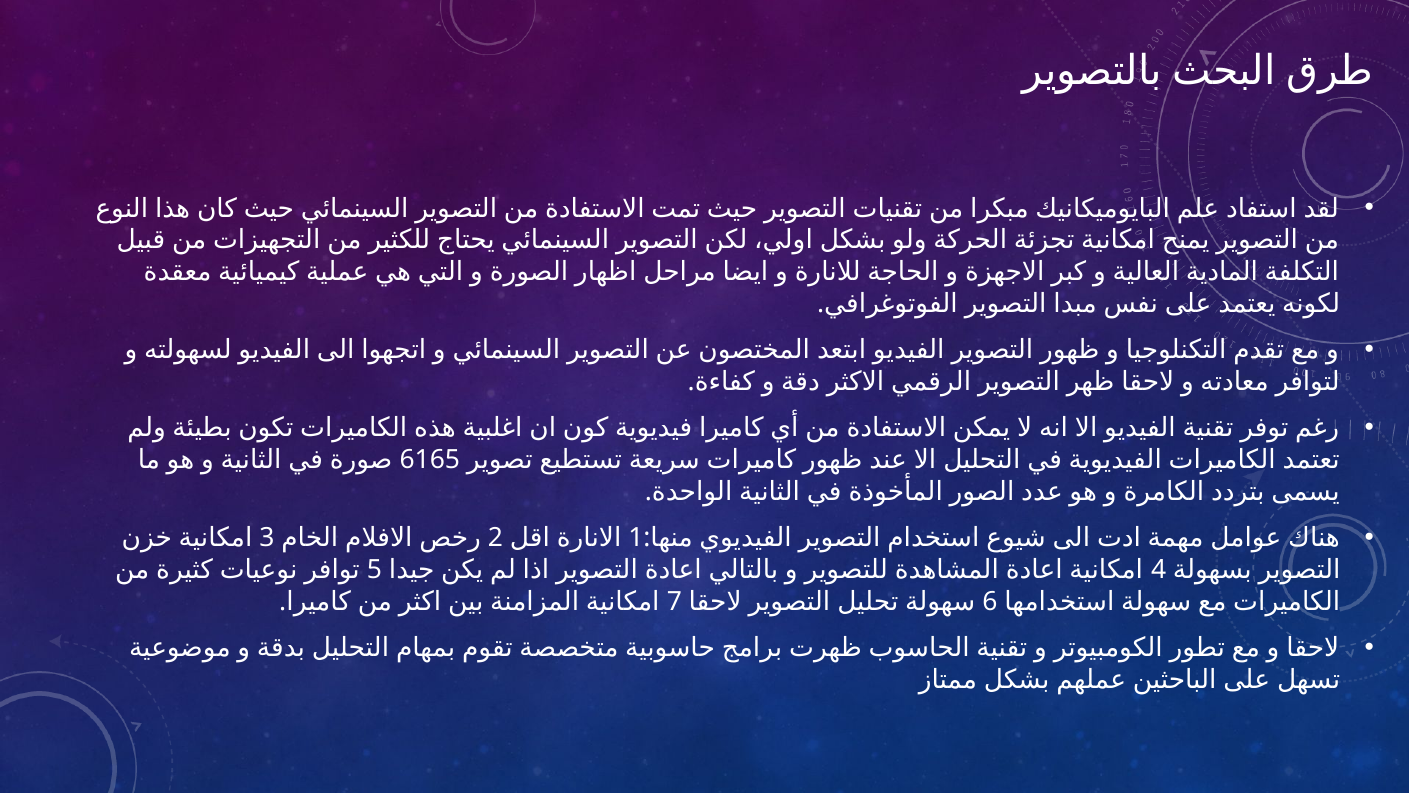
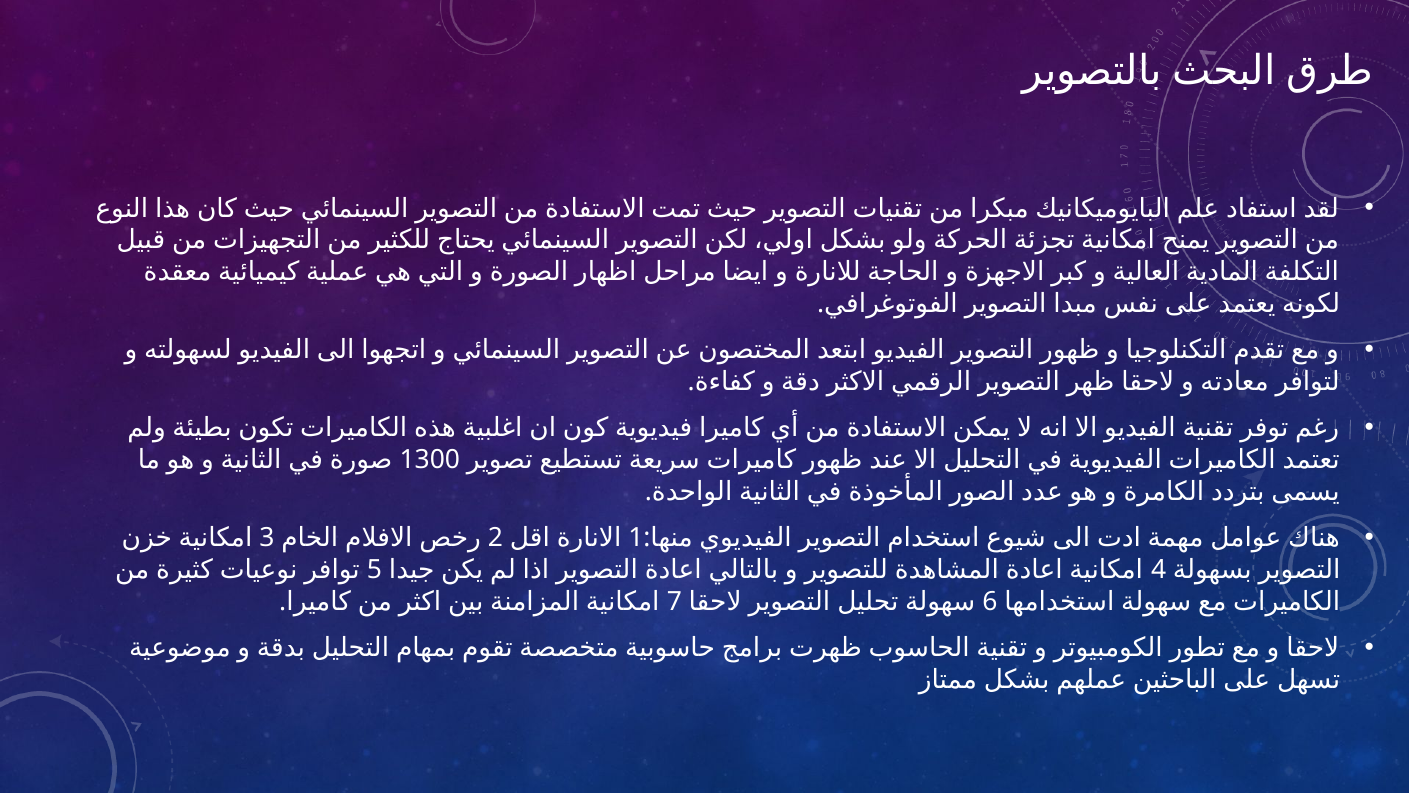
6165: 6165 -> 1300 (430, 460)
